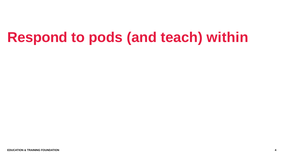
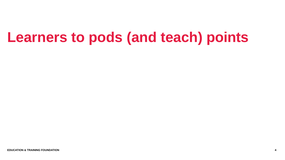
Respond: Respond -> Learners (37, 37)
within: within -> points (228, 37)
